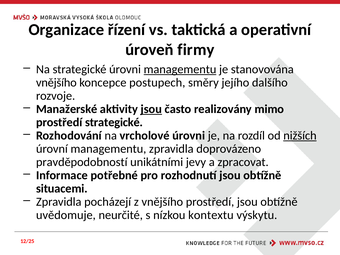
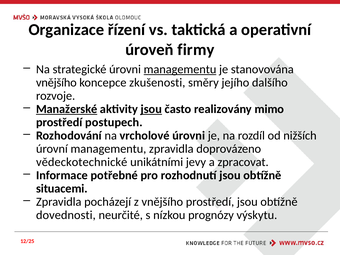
postupech: postupech -> zkušenosti (157, 83)
Manažerské underline: none -> present (67, 109)
prostředí strategické: strategické -> postupech (114, 122)
nižších underline: present -> none (300, 136)
pravděpodobností: pravděpodobností -> vědeckotechnické (82, 162)
uvědomuje: uvědomuje -> dovednosti (66, 215)
kontextu: kontextu -> prognózy (211, 215)
